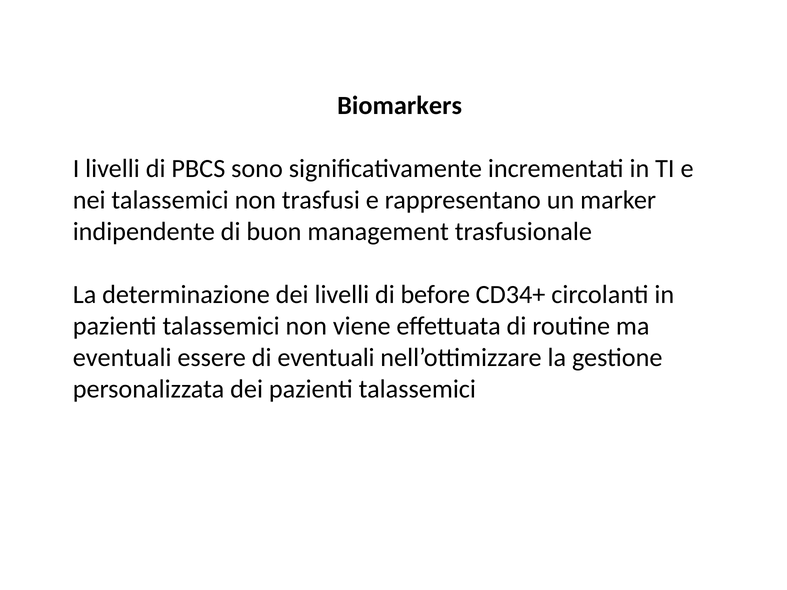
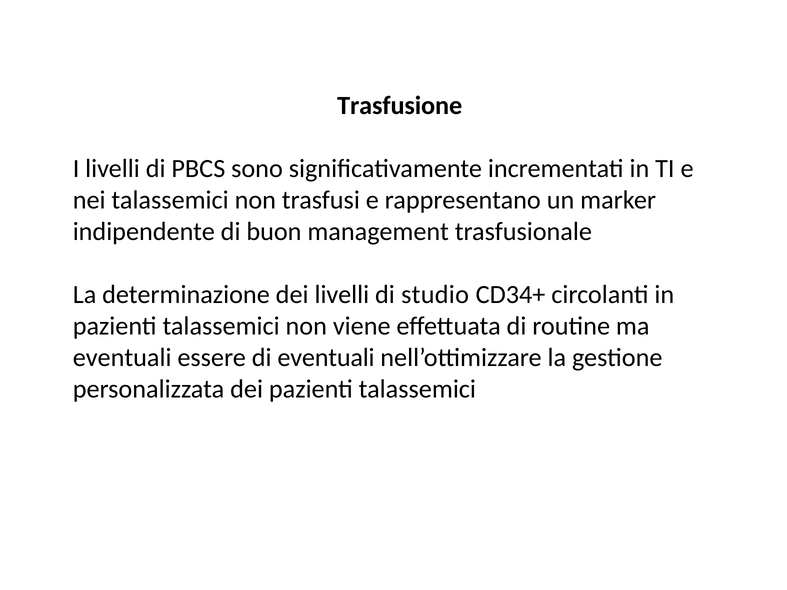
Biomarkers: Biomarkers -> Trasfusione (400, 106)
before: before -> studio (435, 295)
